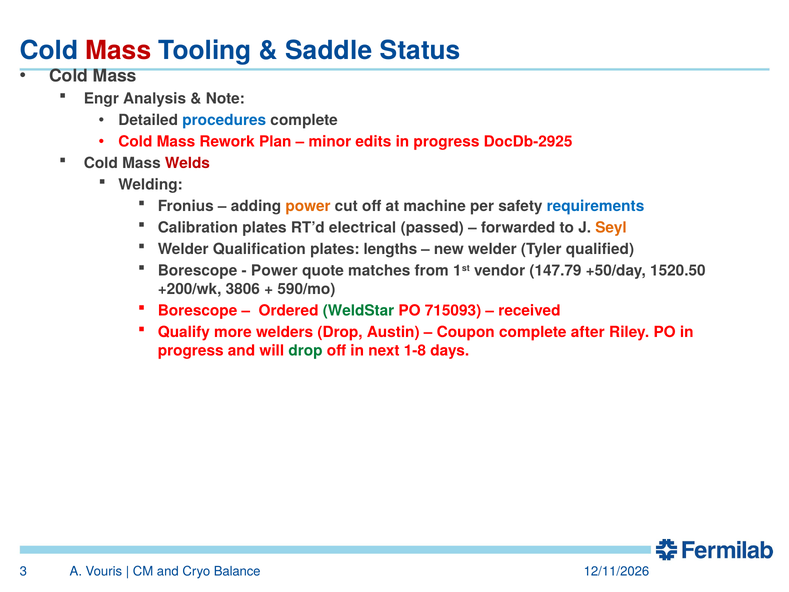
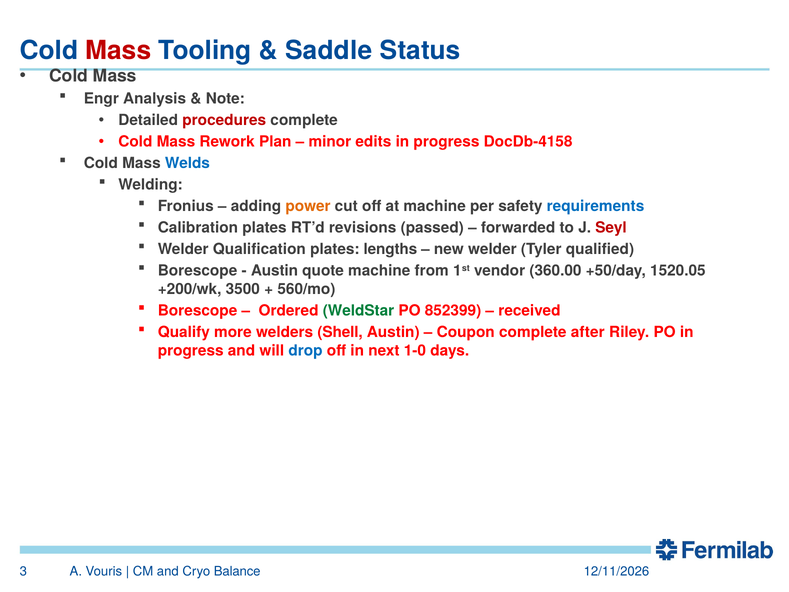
procedures colour: blue -> red (224, 120)
DocDb-2925: DocDb-2925 -> DocDb-4158 (528, 142)
Welds colour: red -> blue (187, 163)
electrical: electrical -> revisions (363, 228)
Seyl colour: orange -> red (611, 228)
Power: Power -> Austin (274, 271)
quote matches: matches -> machine (379, 271)
147.79: 147.79 -> 360.00 (555, 271)
1520.50: 1520.50 -> 1520.05 (678, 271)
3806: 3806 -> 3500 (243, 289)
590/mo: 590/mo -> 560/mo (306, 289)
715093: 715093 -> 852399 (453, 311)
welders Drop: Drop -> Shell (340, 332)
drop colour: green -> blue (306, 351)
1-8: 1-8 -> 1-0 (415, 351)
